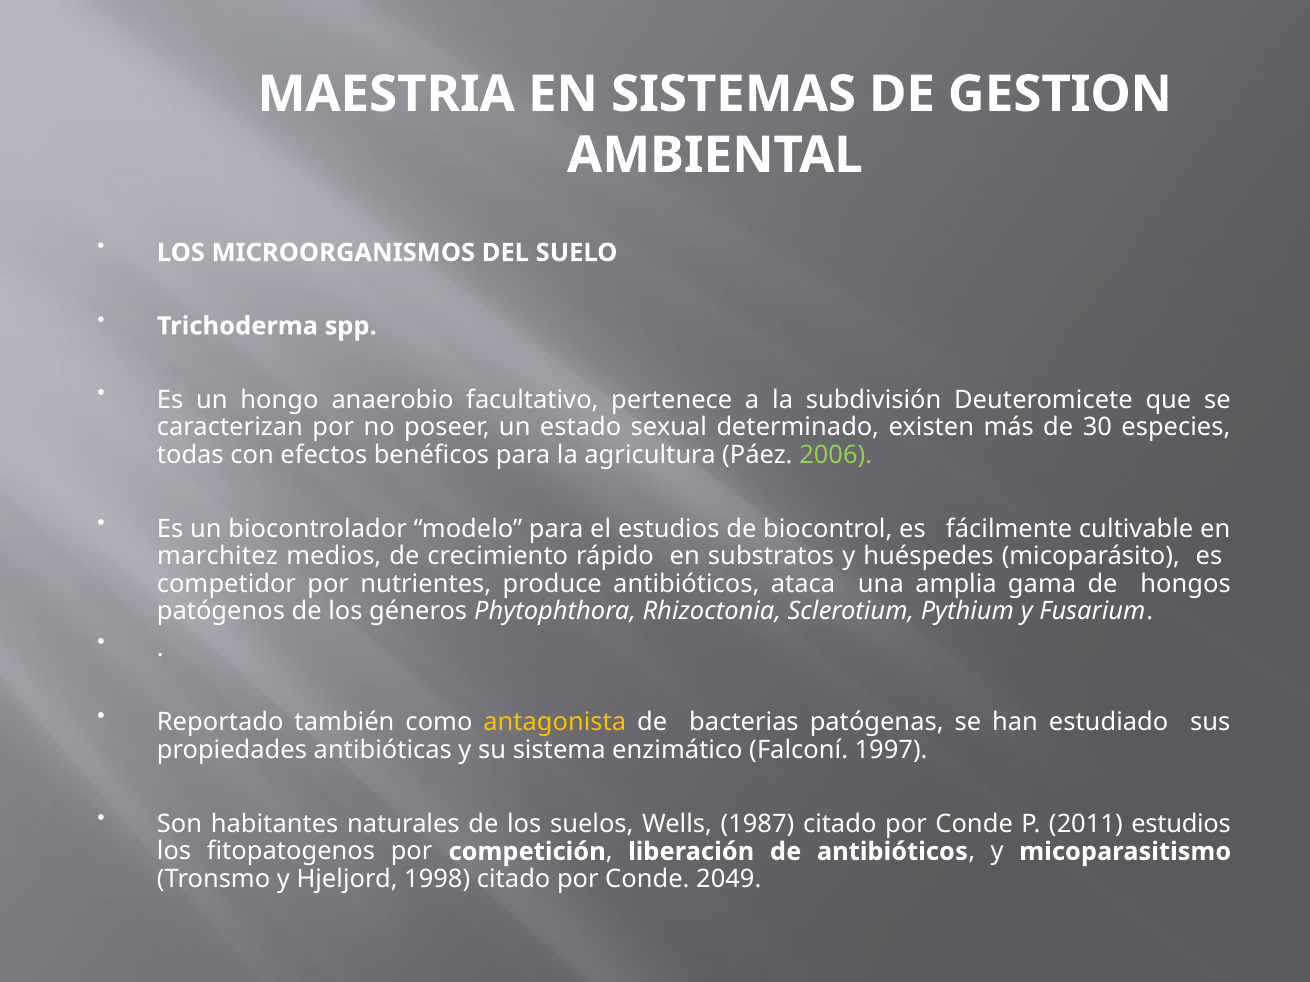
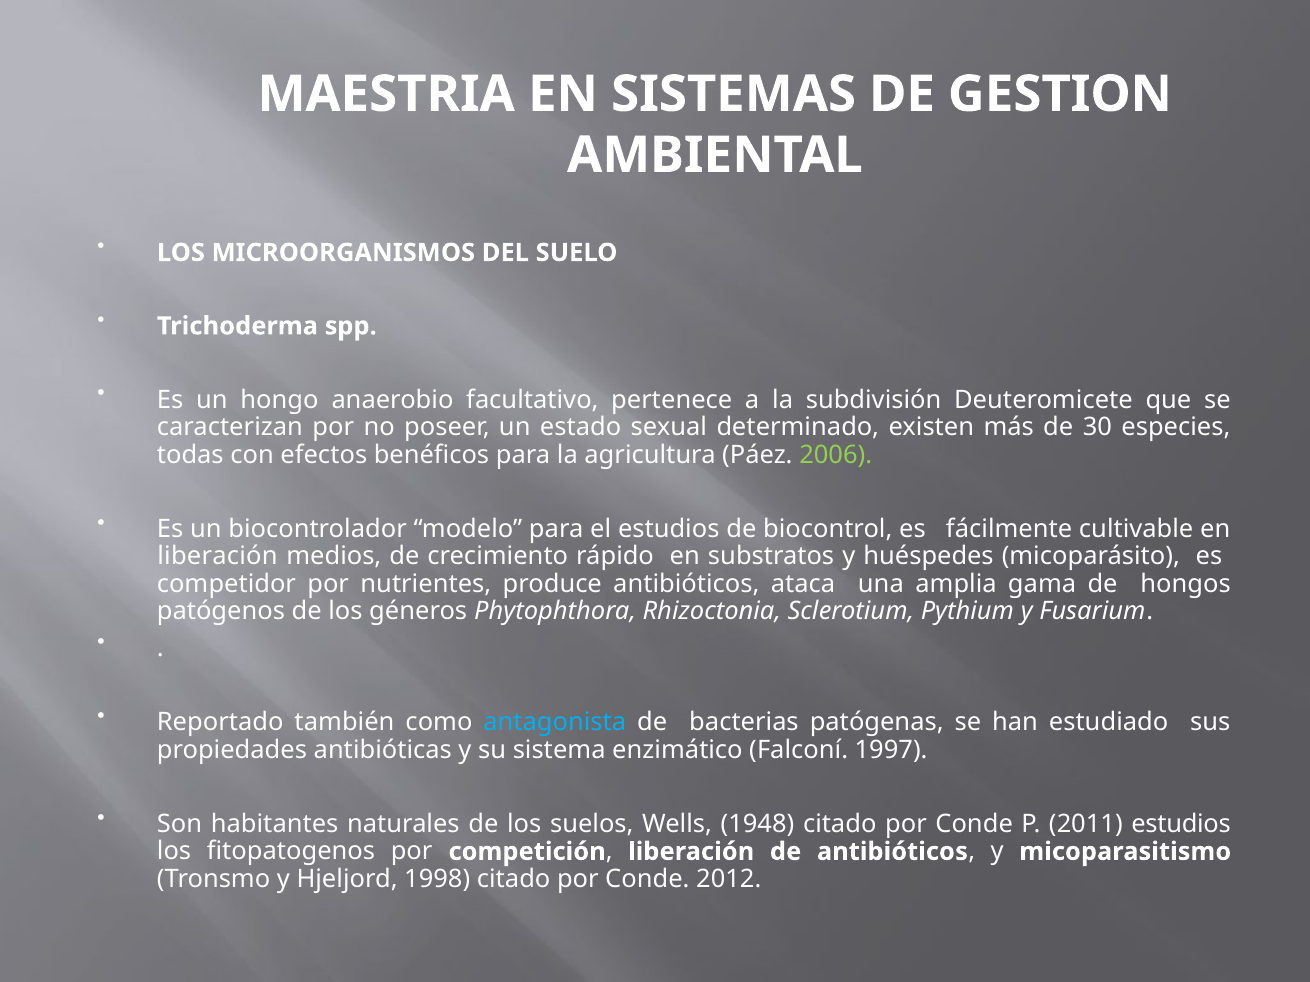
marchitez: marchitez -> liberación (218, 557)
antagonista colour: yellow -> light blue (555, 723)
1987: 1987 -> 1948 (757, 824)
2049: 2049 -> 2012 (729, 880)
